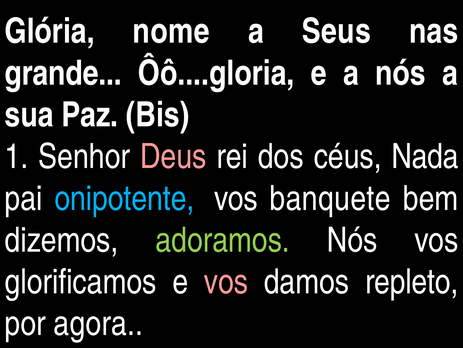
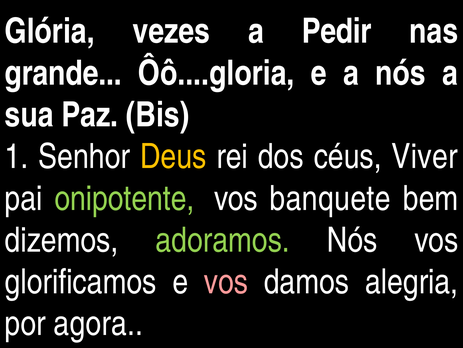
nome: nome -> vezes (171, 31)
Seus: Seus -> Pedir (337, 31)
Deus colour: pink -> yellow (173, 156)
Nada: Nada -> Viver (425, 156)
onipotente colour: light blue -> light green (124, 198)
repleto: repleto -> alegria (412, 281)
